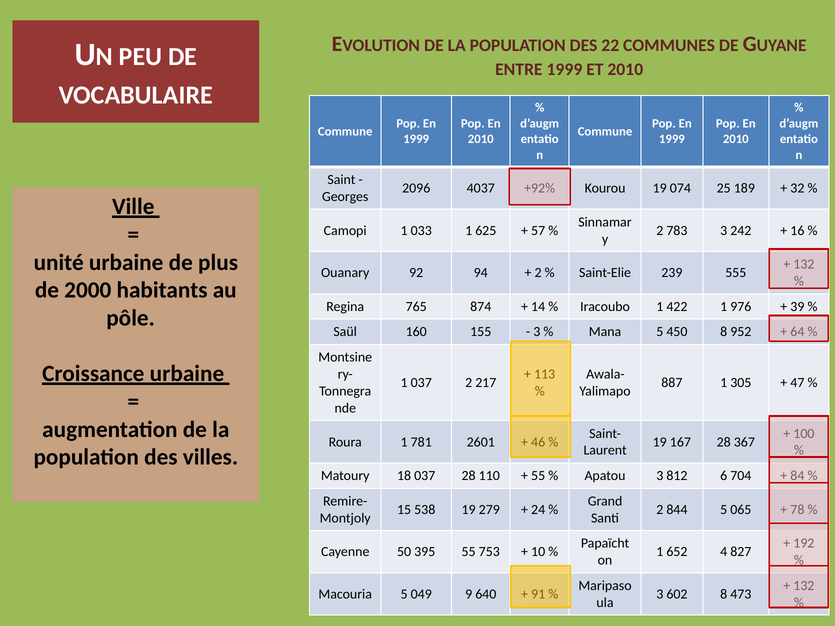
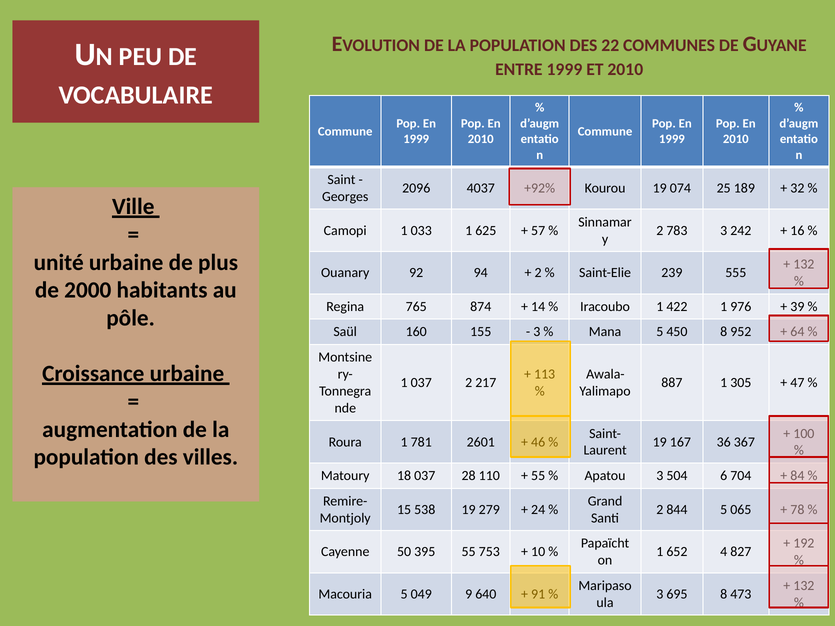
167 28: 28 -> 36 (724, 442)
812: 812 -> 504 (677, 476)
602: 602 -> 695 (677, 594)
